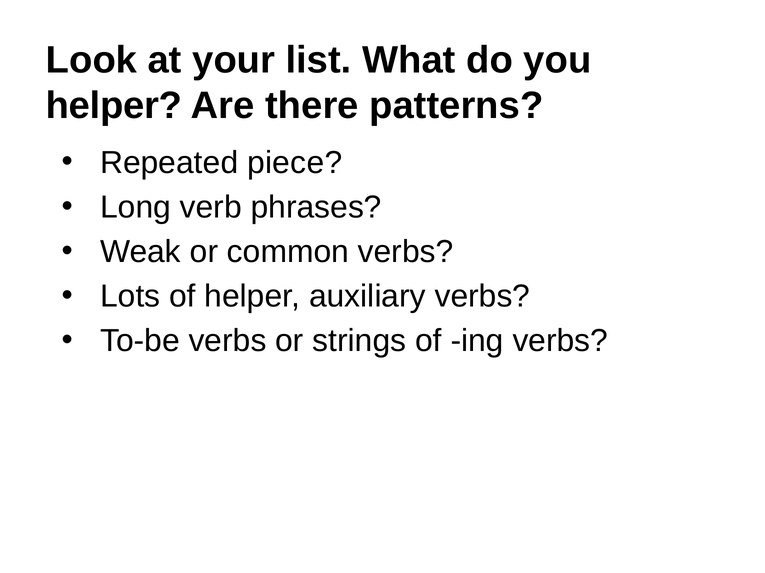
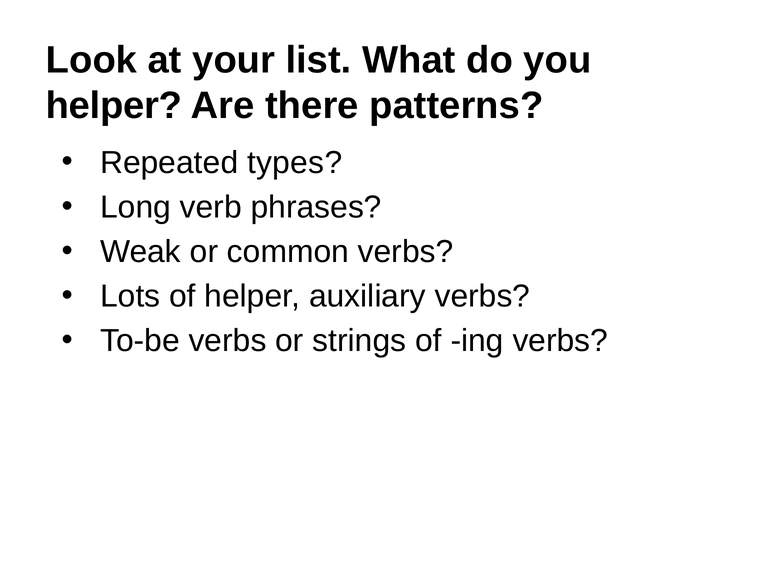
piece: piece -> types (295, 163)
